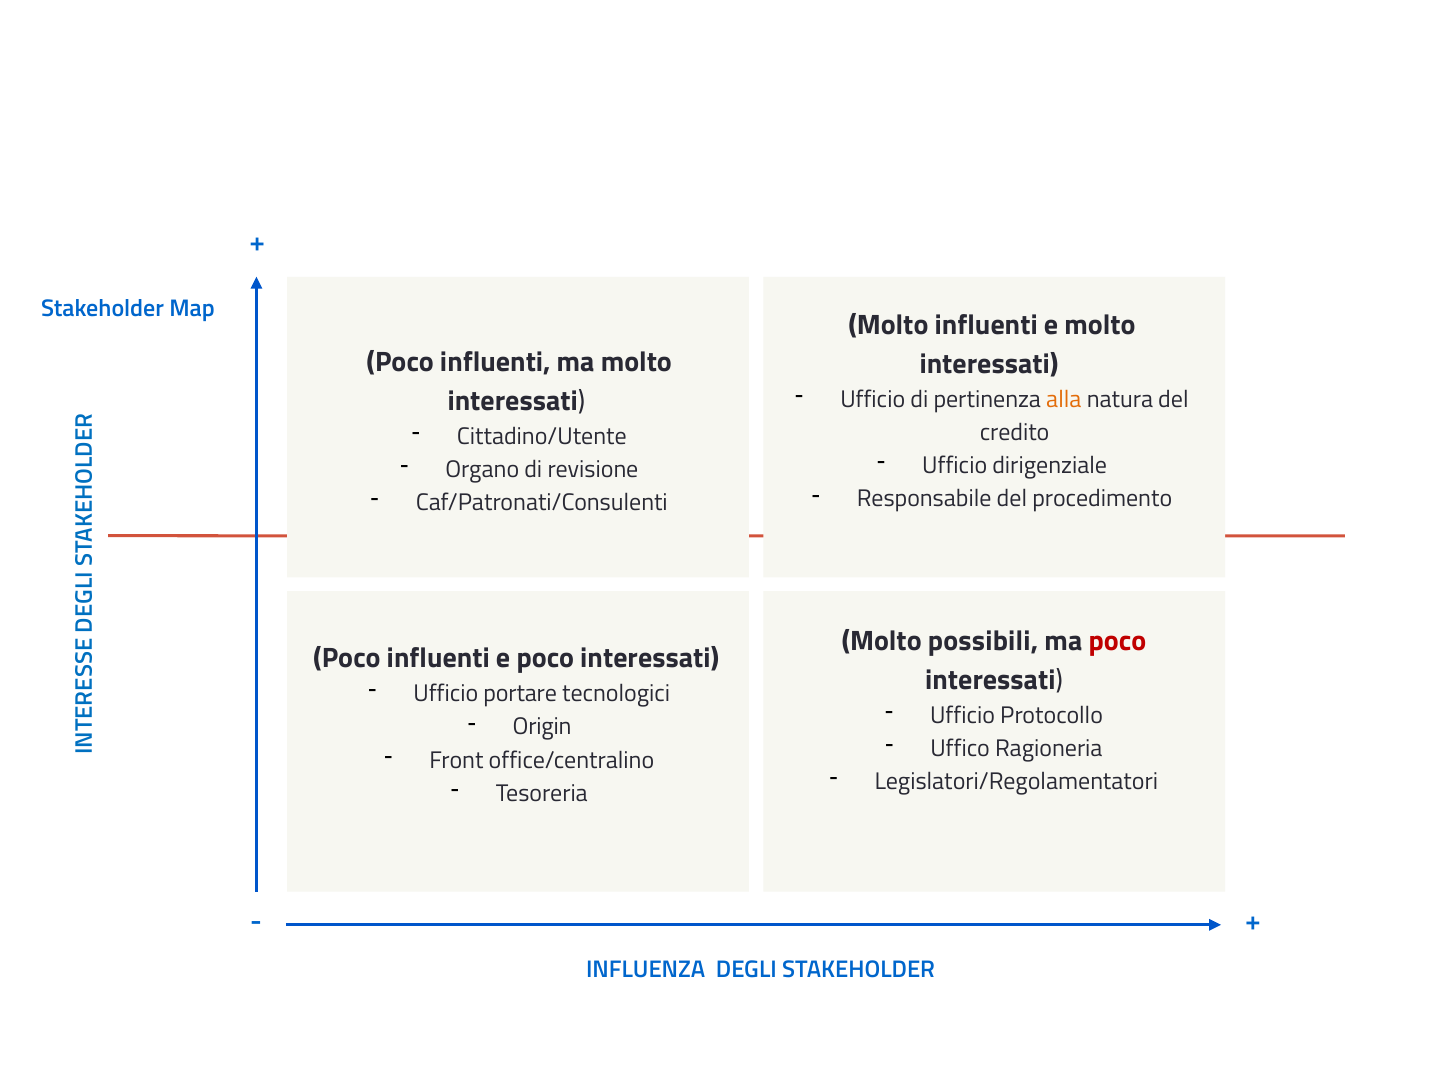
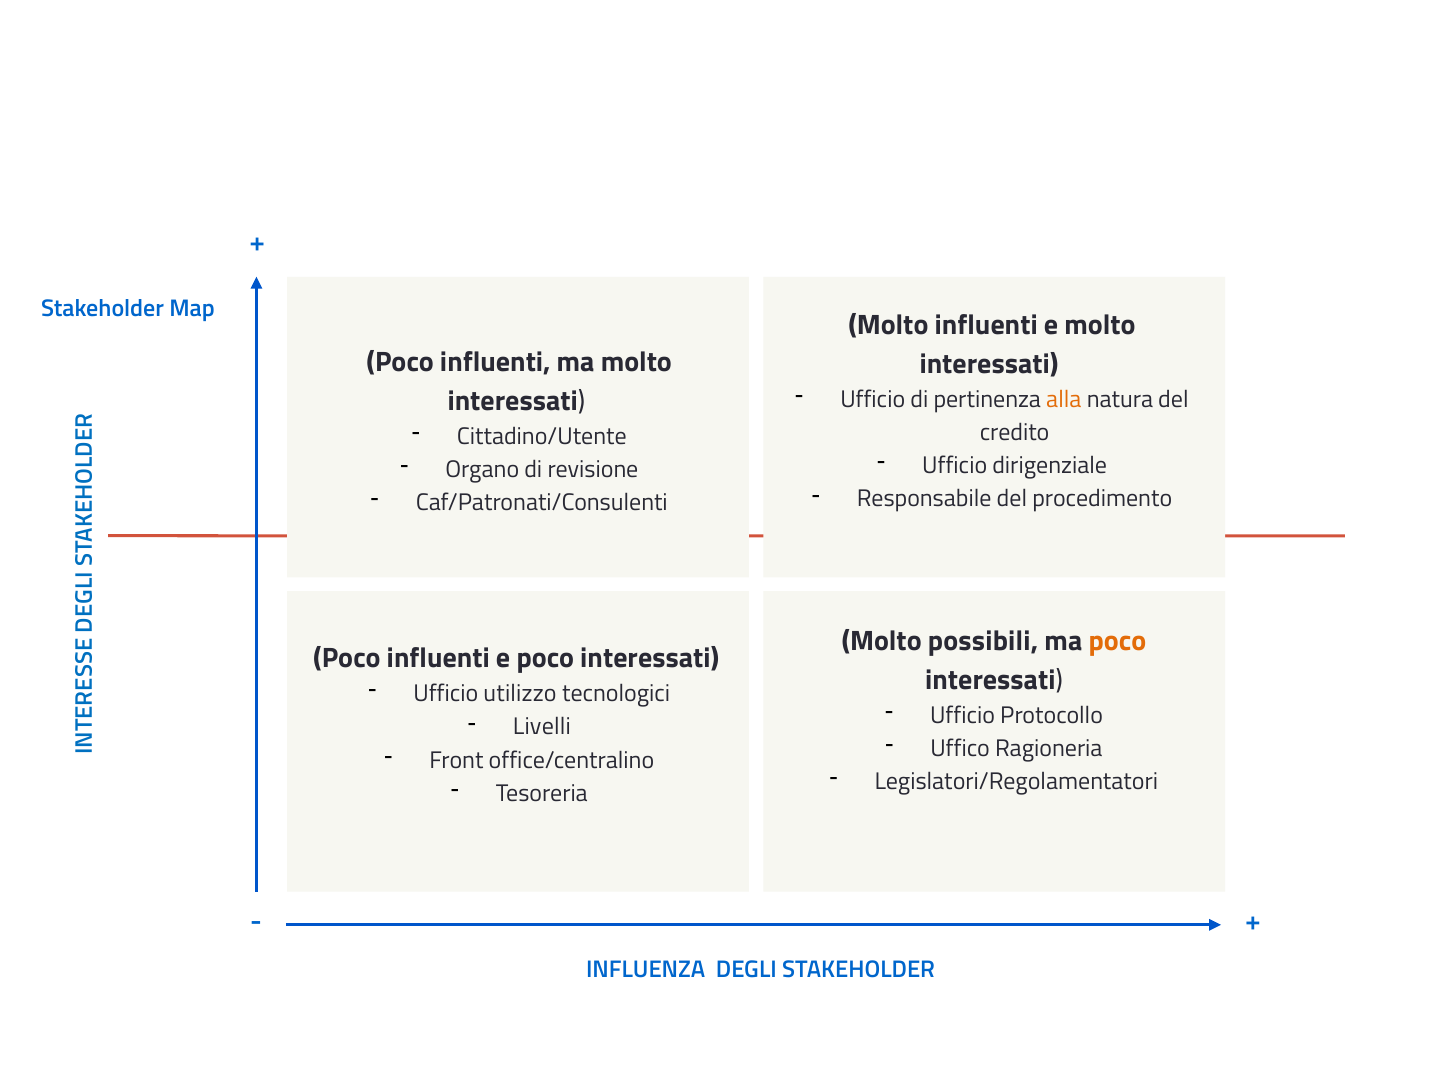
poco colour: red -> orange (1117, 641)
portare: portare -> utilizzo (520, 694)
Origin: Origin -> Livelli (542, 727)
